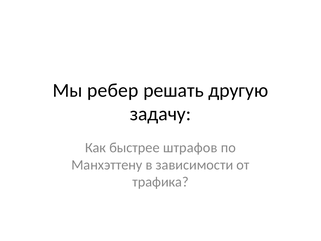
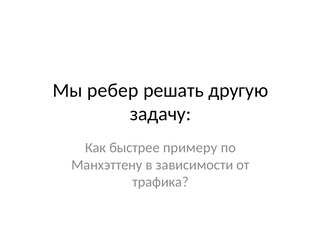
штрафов: штрафов -> примеру (190, 148)
